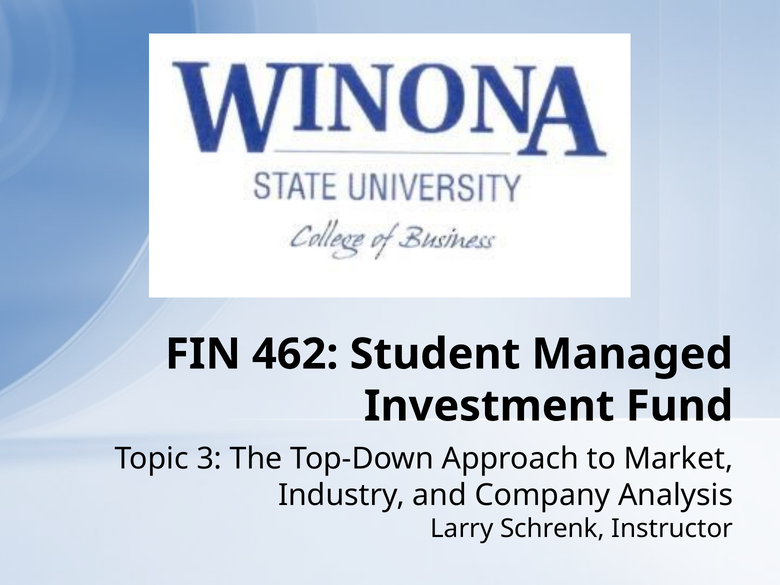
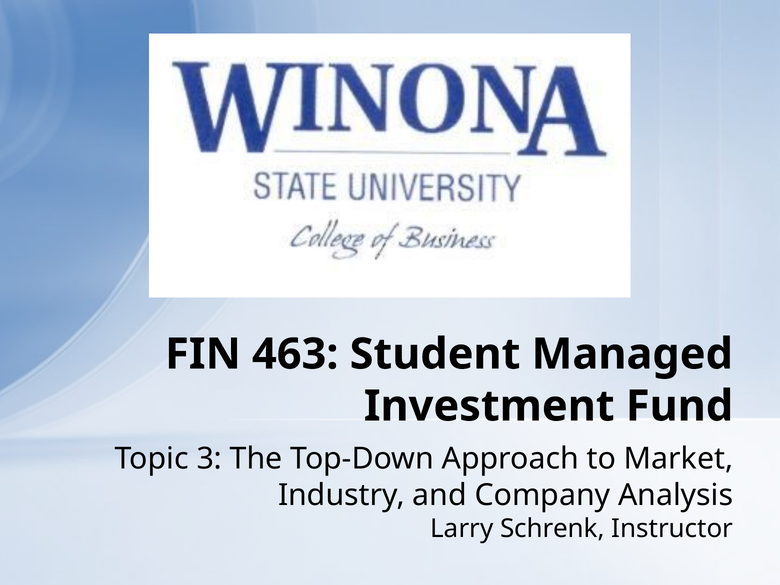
462: 462 -> 463 (295, 354)
